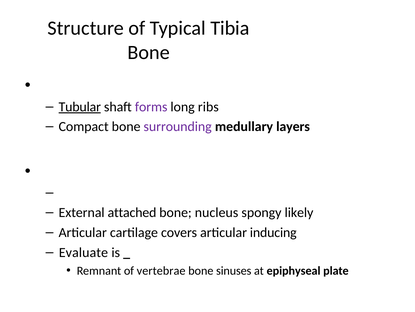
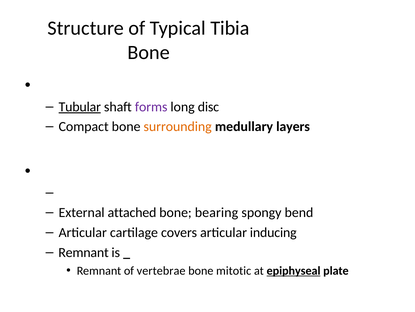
ribs: ribs -> disc (208, 107)
surrounding colour: purple -> orange (178, 126)
nucleus: nucleus -> bearing (217, 212)
likely: likely -> bend (299, 212)
Evaluate: Evaluate -> Remnant (84, 252)
sinuses: sinuses -> mitotic (234, 270)
epiphyseal underline: none -> present (294, 270)
